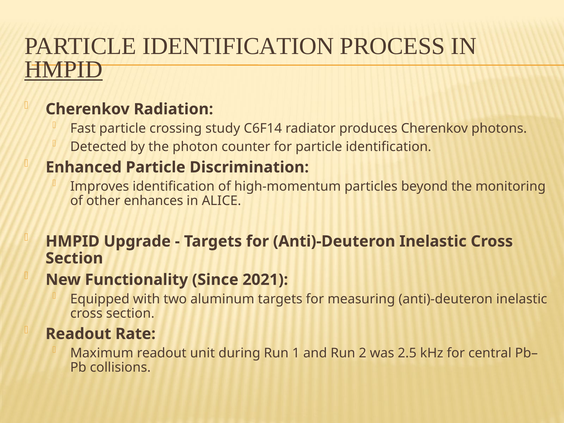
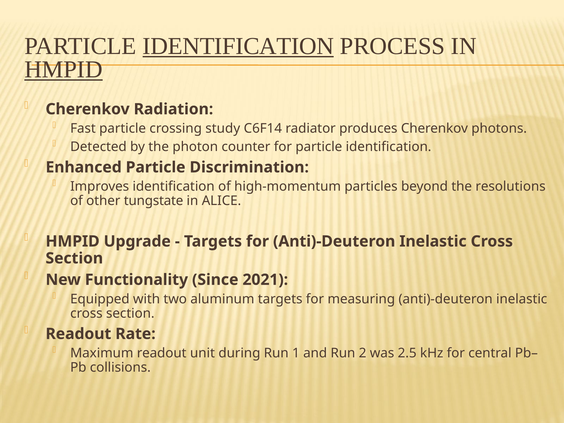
IDENTIFICATION underline: none -> present (238, 46)
monitoring: monitoring -> resolutions (511, 187)
enhances: enhances -> tungstate (154, 201)
